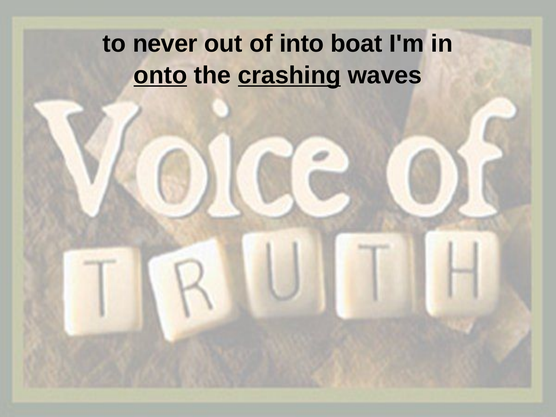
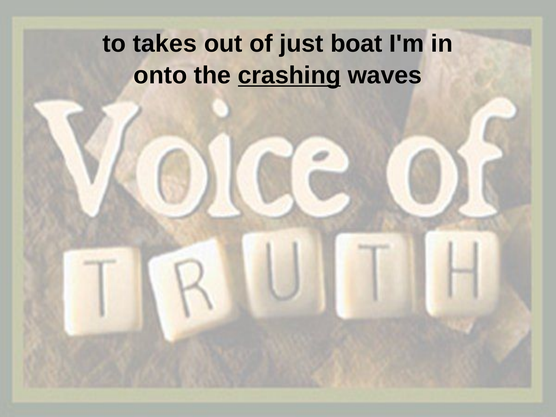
never: never -> takes (165, 44)
into: into -> just (302, 44)
onto underline: present -> none (160, 75)
